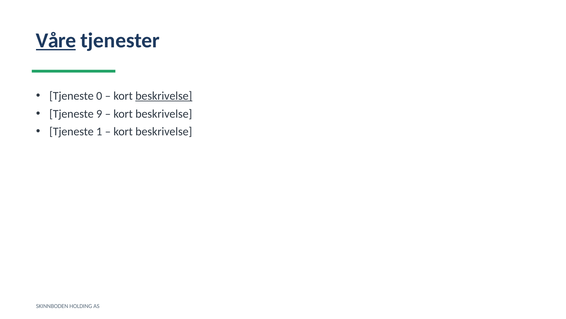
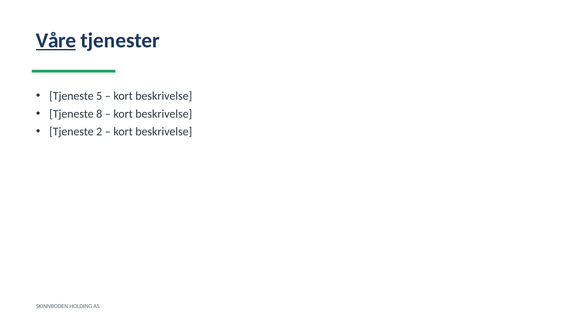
0: 0 -> 5 (99, 96)
beskrivelse underline: present -> none (164, 96)
9: 9 -> 8 (99, 114)
1: 1 -> 2 (99, 131)
